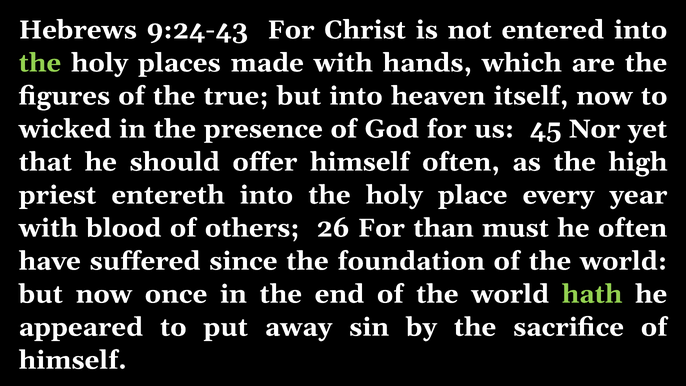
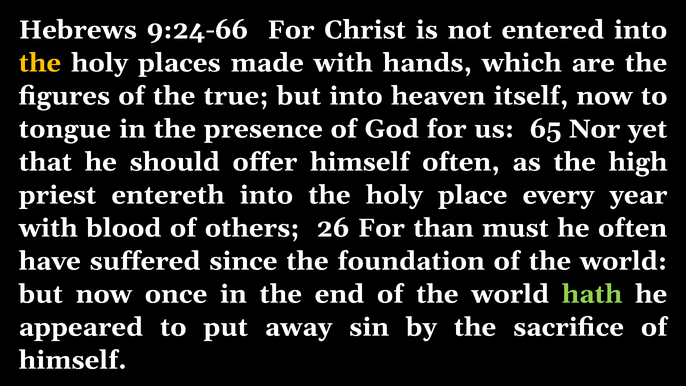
9:24-43: 9:24-43 -> 9:24-66 (197, 30)
the colour: light green -> yellow (40, 63)
wicked: wicked -> tongue (65, 129)
45: 45 -> 65 (546, 129)
